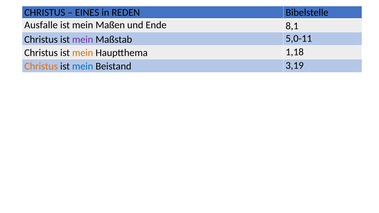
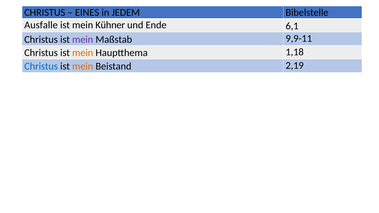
REDEN: REDEN -> JEDEM (126, 13)
Maßen: Maßen -> Kühner (110, 25)
8,1: 8,1 -> 6,1 (292, 26)
5,0-11: 5,0-11 -> 9,9-11 (299, 39)
Christus colour: orange -> blue (41, 66)
mein colour: blue -> orange (83, 66)
3,19: 3,19 -> 2,19 (295, 65)
